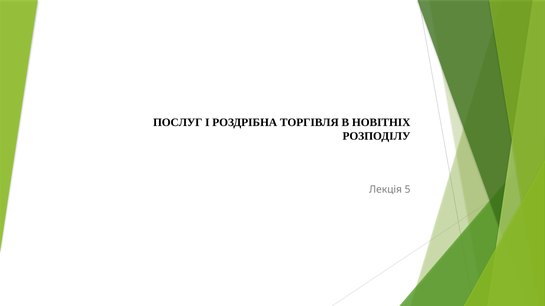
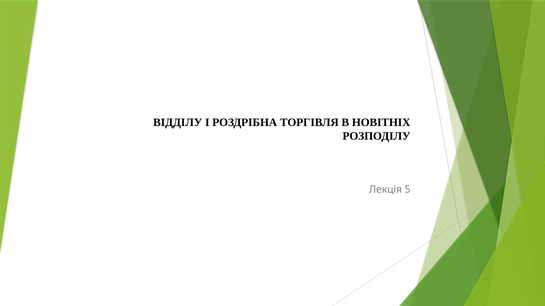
ПОСЛУГ: ПОСЛУГ -> ВІДДІЛУ (178, 123)
